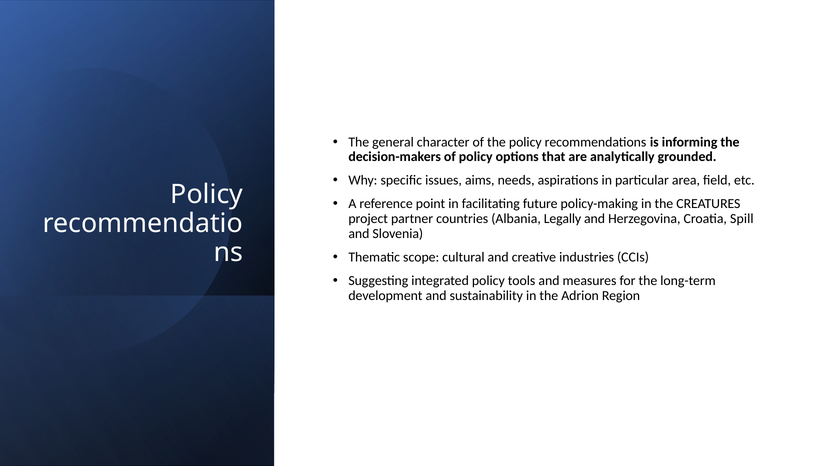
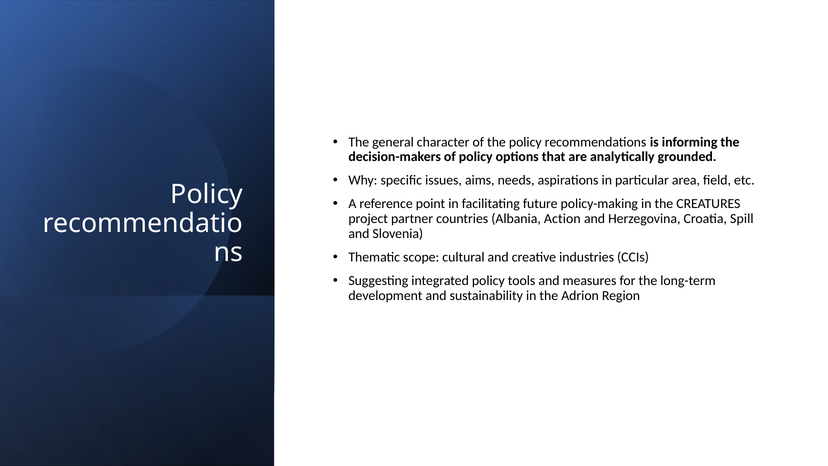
Legally: Legally -> Action (562, 219)
